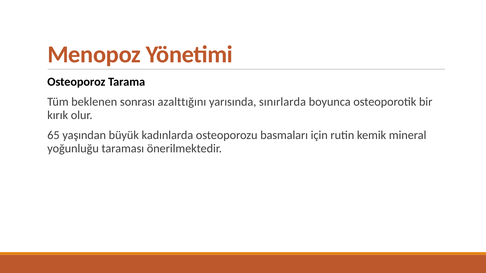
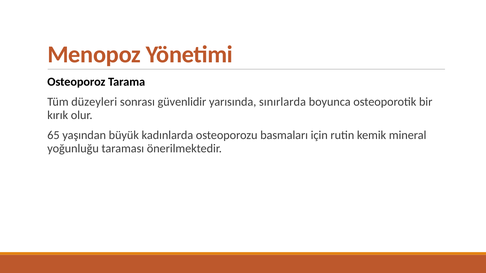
beklenen: beklenen -> düzeyleri (94, 102)
azalttığını: azalttığını -> güvenlidir (182, 102)
